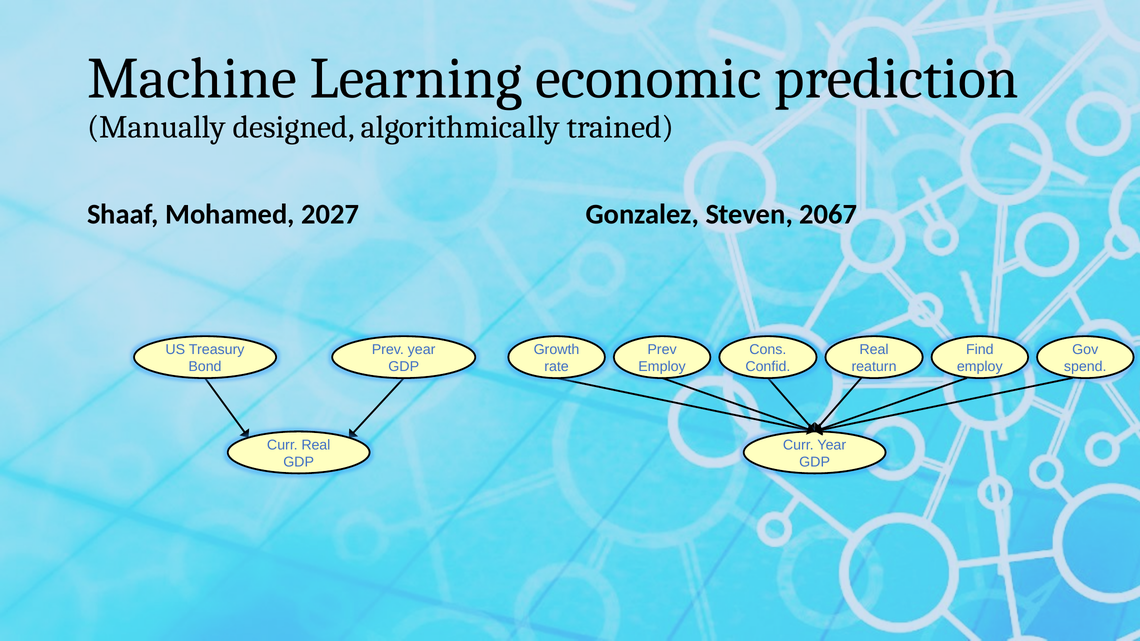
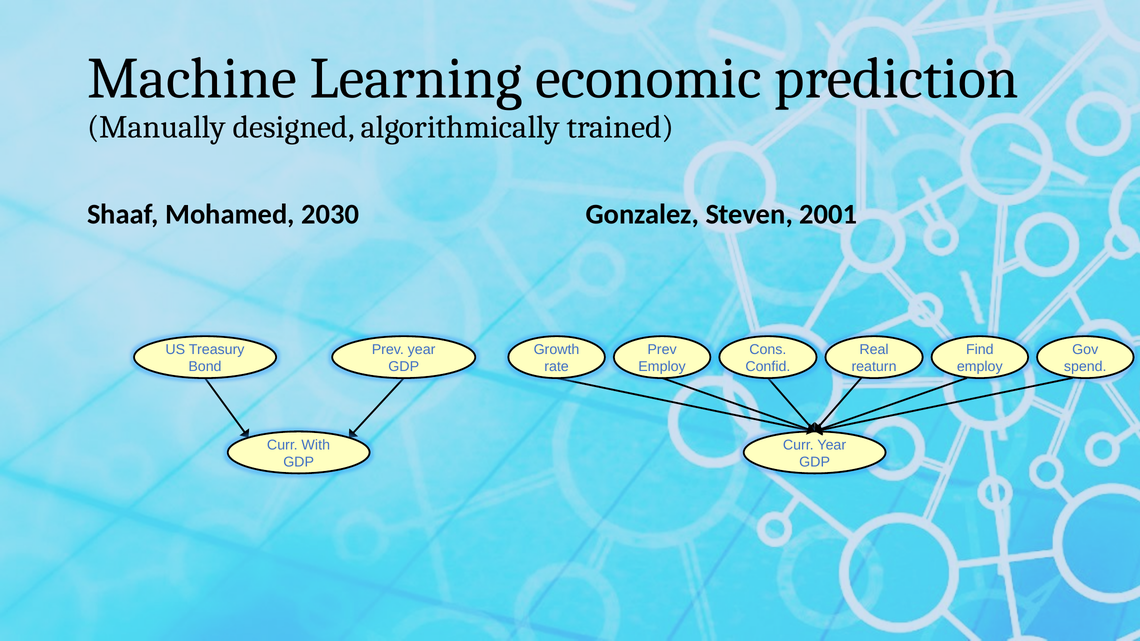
2027: 2027 -> 2030 (330, 214)
2067: 2067 -> 2001 (828, 214)
Curr Real: Real -> With (316, 445)
